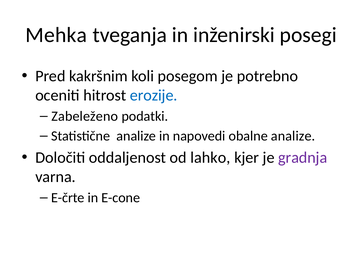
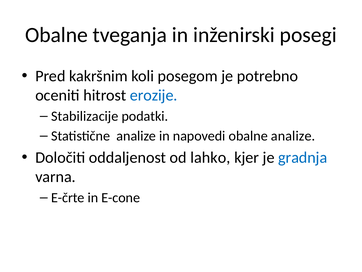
Mehka: Mehka -> Obalne (56, 35)
Zabeleženo: Zabeleženo -> Stabilizacije (85, 116)
gradnja colour: purple -> blue (303, 157)
